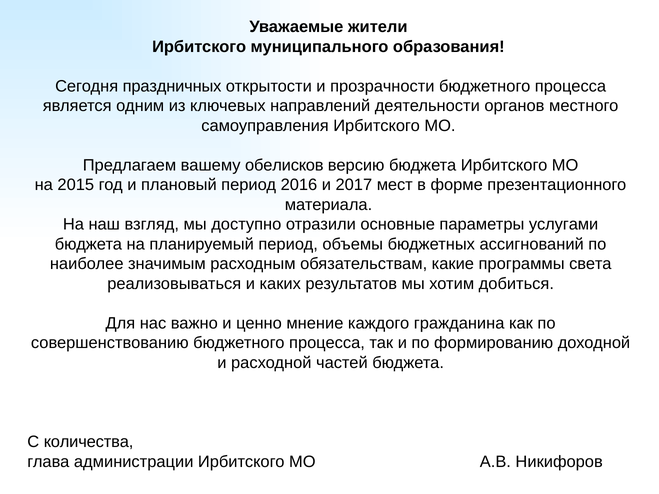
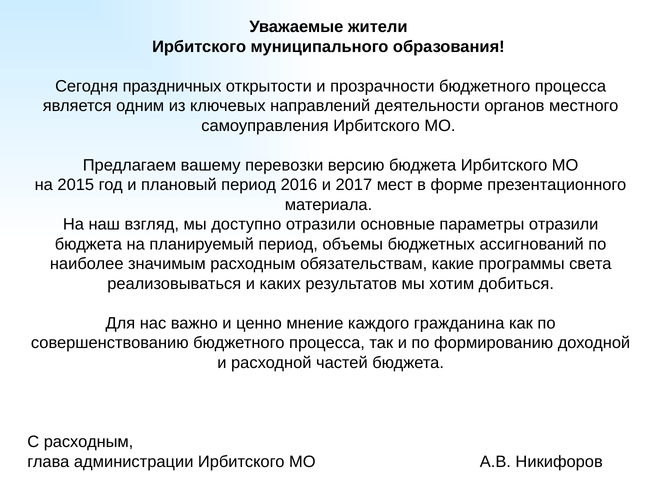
обелисков: обелисков -> перевозки (284, 165)
параметры услугами: услугами -> отразили (564, 225)
С количества: количества -> расходным (89, 442)
